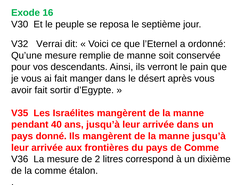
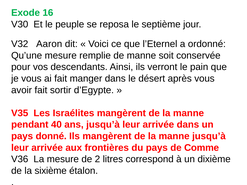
Verrai: Verrai -> Aaron (49, 44)
la comme: comme -> sixième (51, 171)
